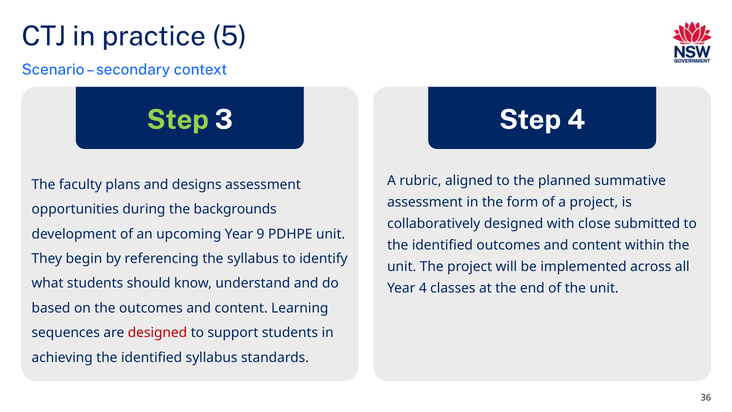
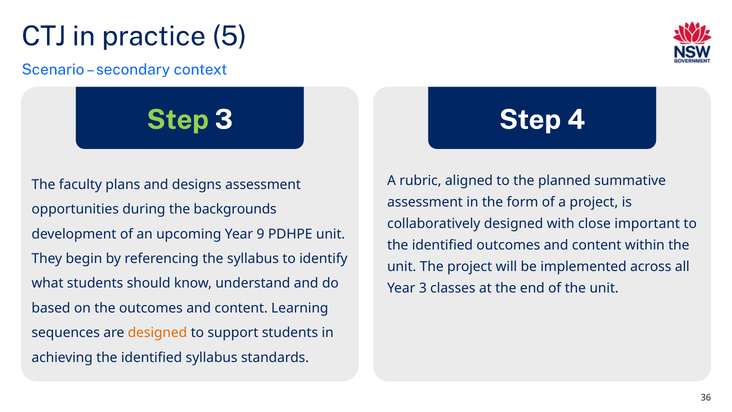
submitted: submitted -> important (647, 224)
Year 4: 4 -> 3 (423, 288)
designed colour: red -> orange (157, 333)
